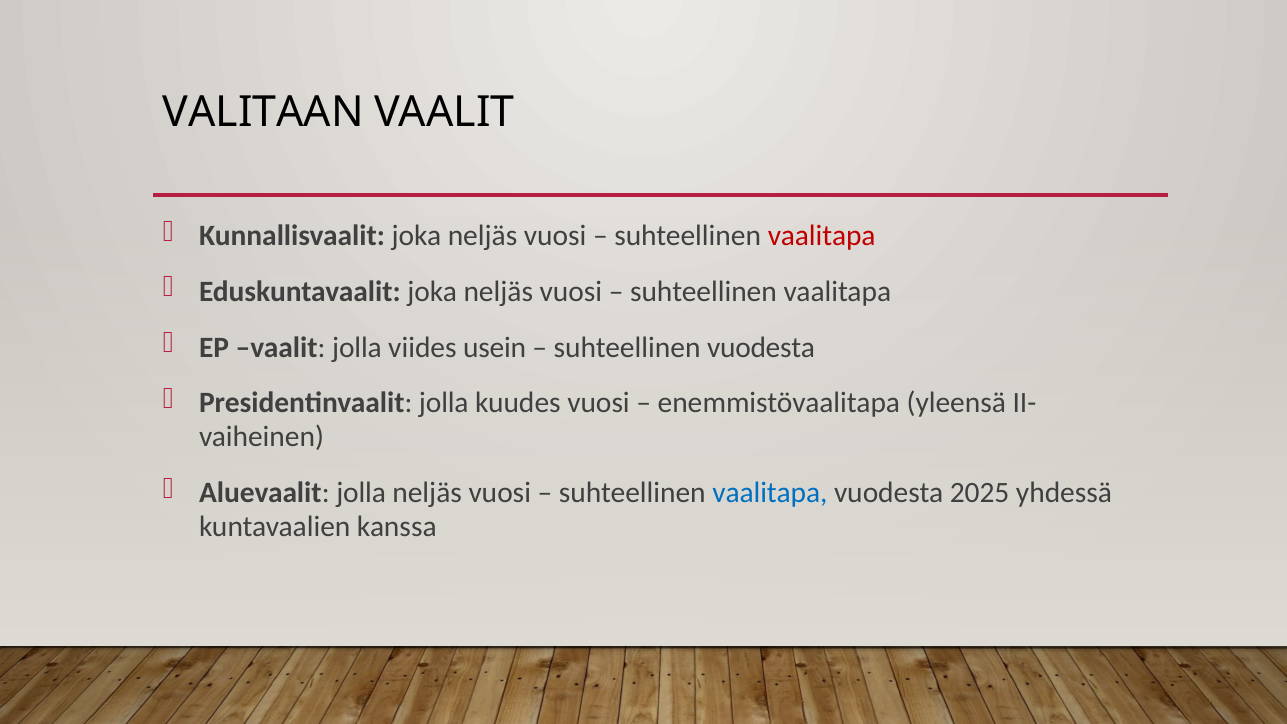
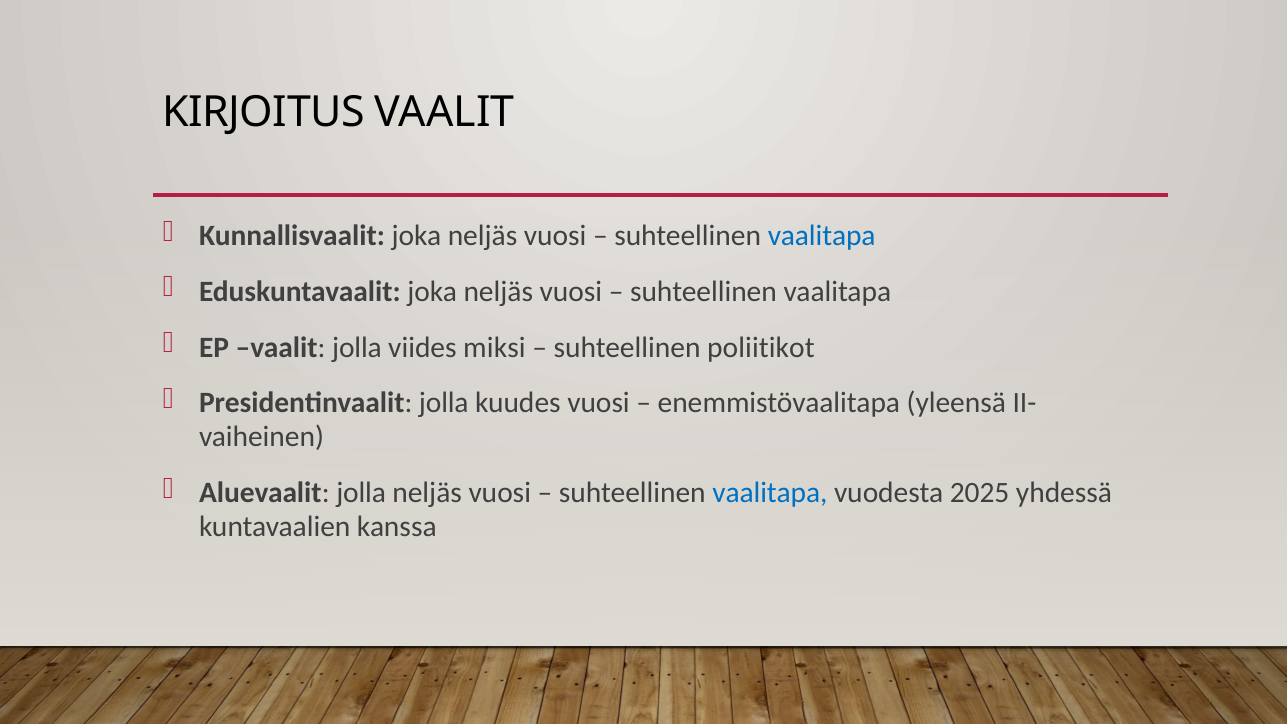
VALITAAN: VALITAAN -> KIRJOITUS (263, 113)
vaalitapa colour: red -> blue (822, 236)
usein: usein -> miksi (494, 347)
suhteellinen vuodesta: vuodesta -> poliitikot (761, 347)
